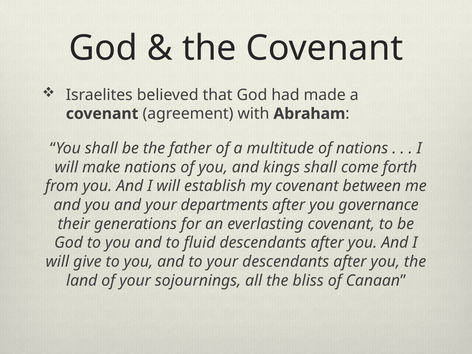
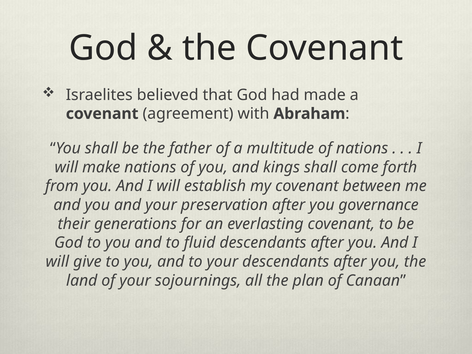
departments: departments -> preservation (224, 205)
bliss: bliss -> plan (308, 280)
